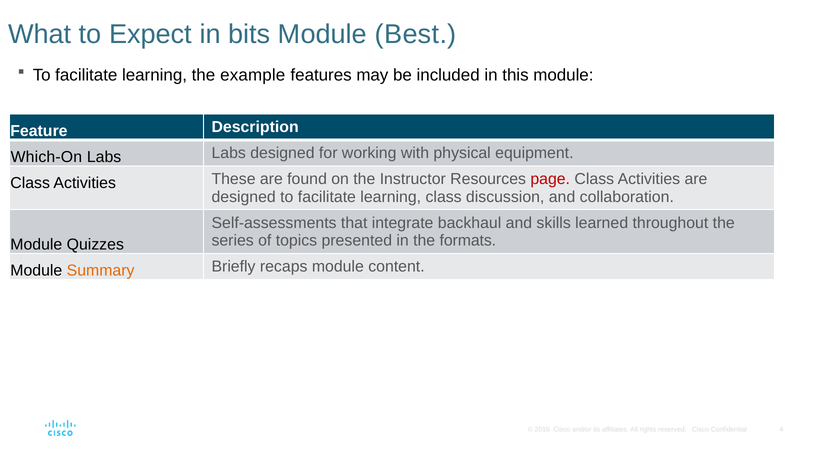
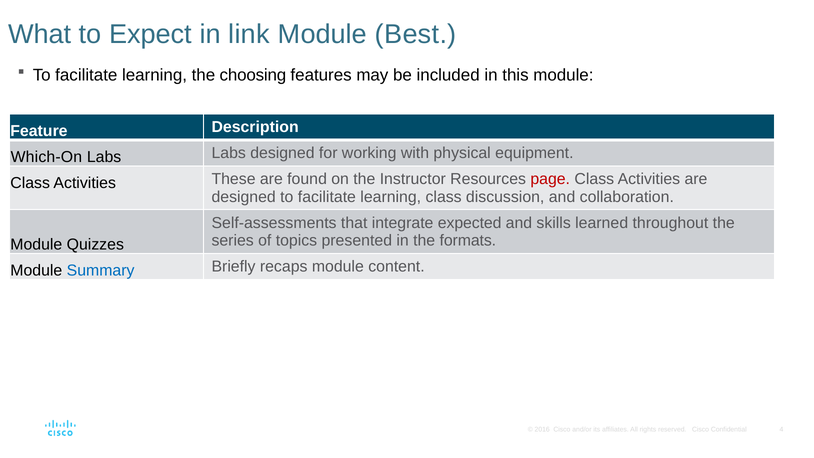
bits: bits -> link (249, 34)
example: example -> choosing (253, 75)
backhaul: backhaul -> expected (470, 223)
Summary colour: orange -> blue (101, 271)
